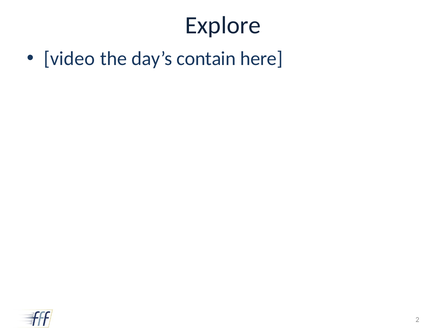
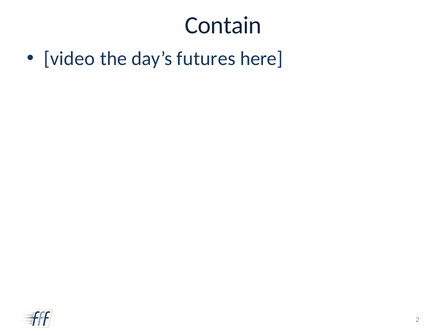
Explore: Explore -> Contain (223, 25)
contain: contain -> futures (206, 58)
